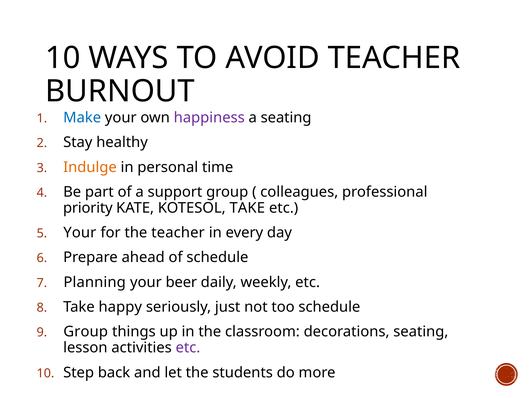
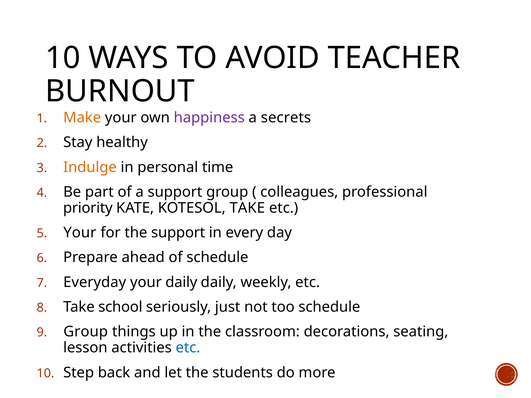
Make colour: blue -> orange (82, 118)
a seating: seating -> secrets (286, 118)
the teacher: teacher -> support (178, 233)
Planning: Planning -> Everyday (95, 282)
your beer: beer -> daily (181, 282)
happy: happy -> school (120, 307)
etc colour: purple -> blue (188, 348)
